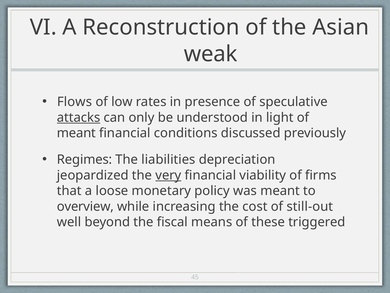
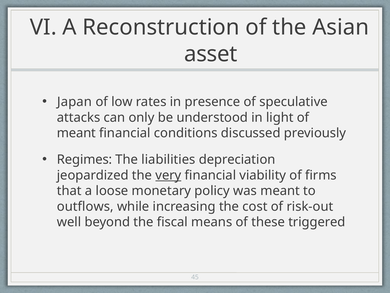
weak: weak -> asset (211, 54)
Flows: Flows -> Japan (75, 102)
attacks underline: present -> none (79, 117)
overview: overview -> outflows (85, 206)
still-out: still-out -> risk-out (310, 206)
